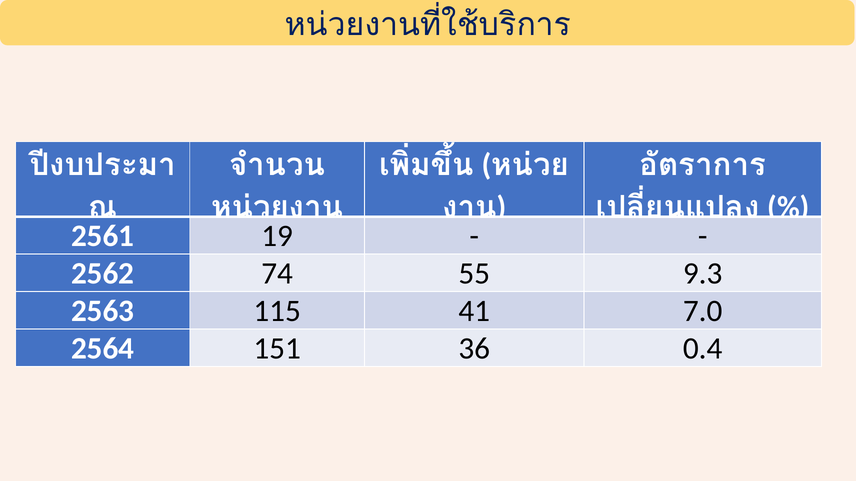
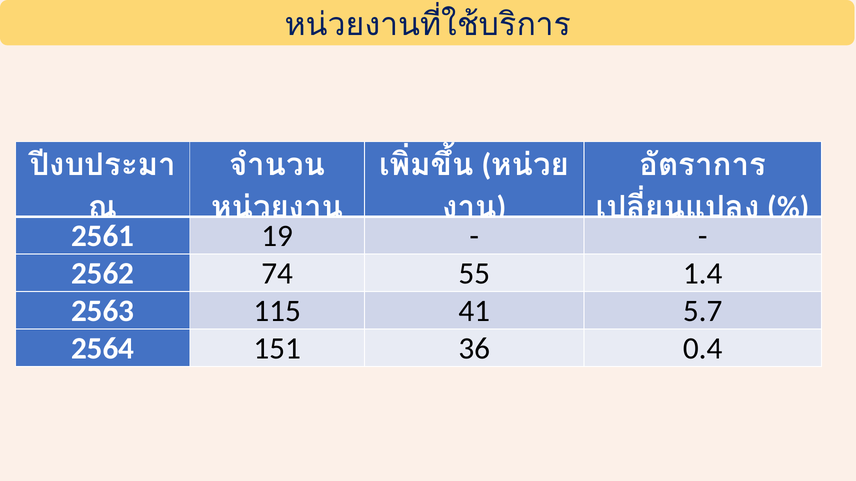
9.3: 9.3 -> 1.4 (703, 274)
7.0: 7.0 -> 5.7 (703, 311)
